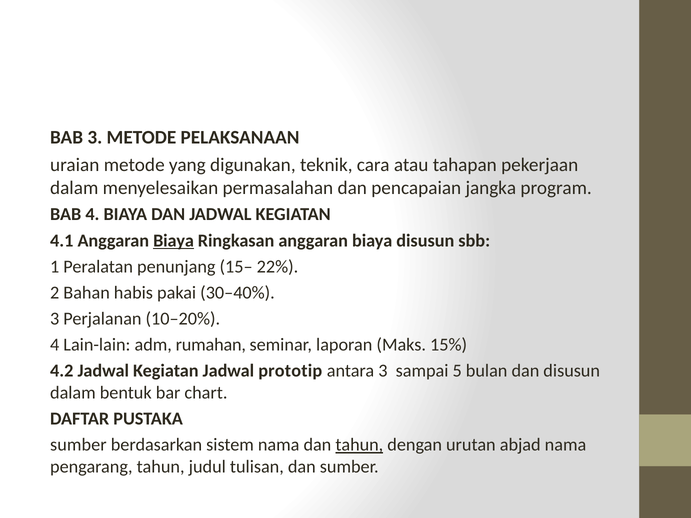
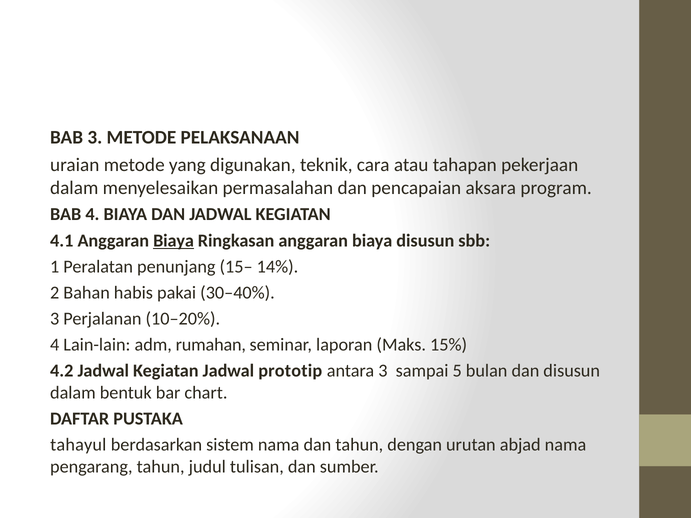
jangka: jangka -> aksara (491, 188)
22%: 22% -> 14% (278, 267)
sumber: sumber -> tahayul (78, 445)
tahun underline: present -> none (359, 445)
